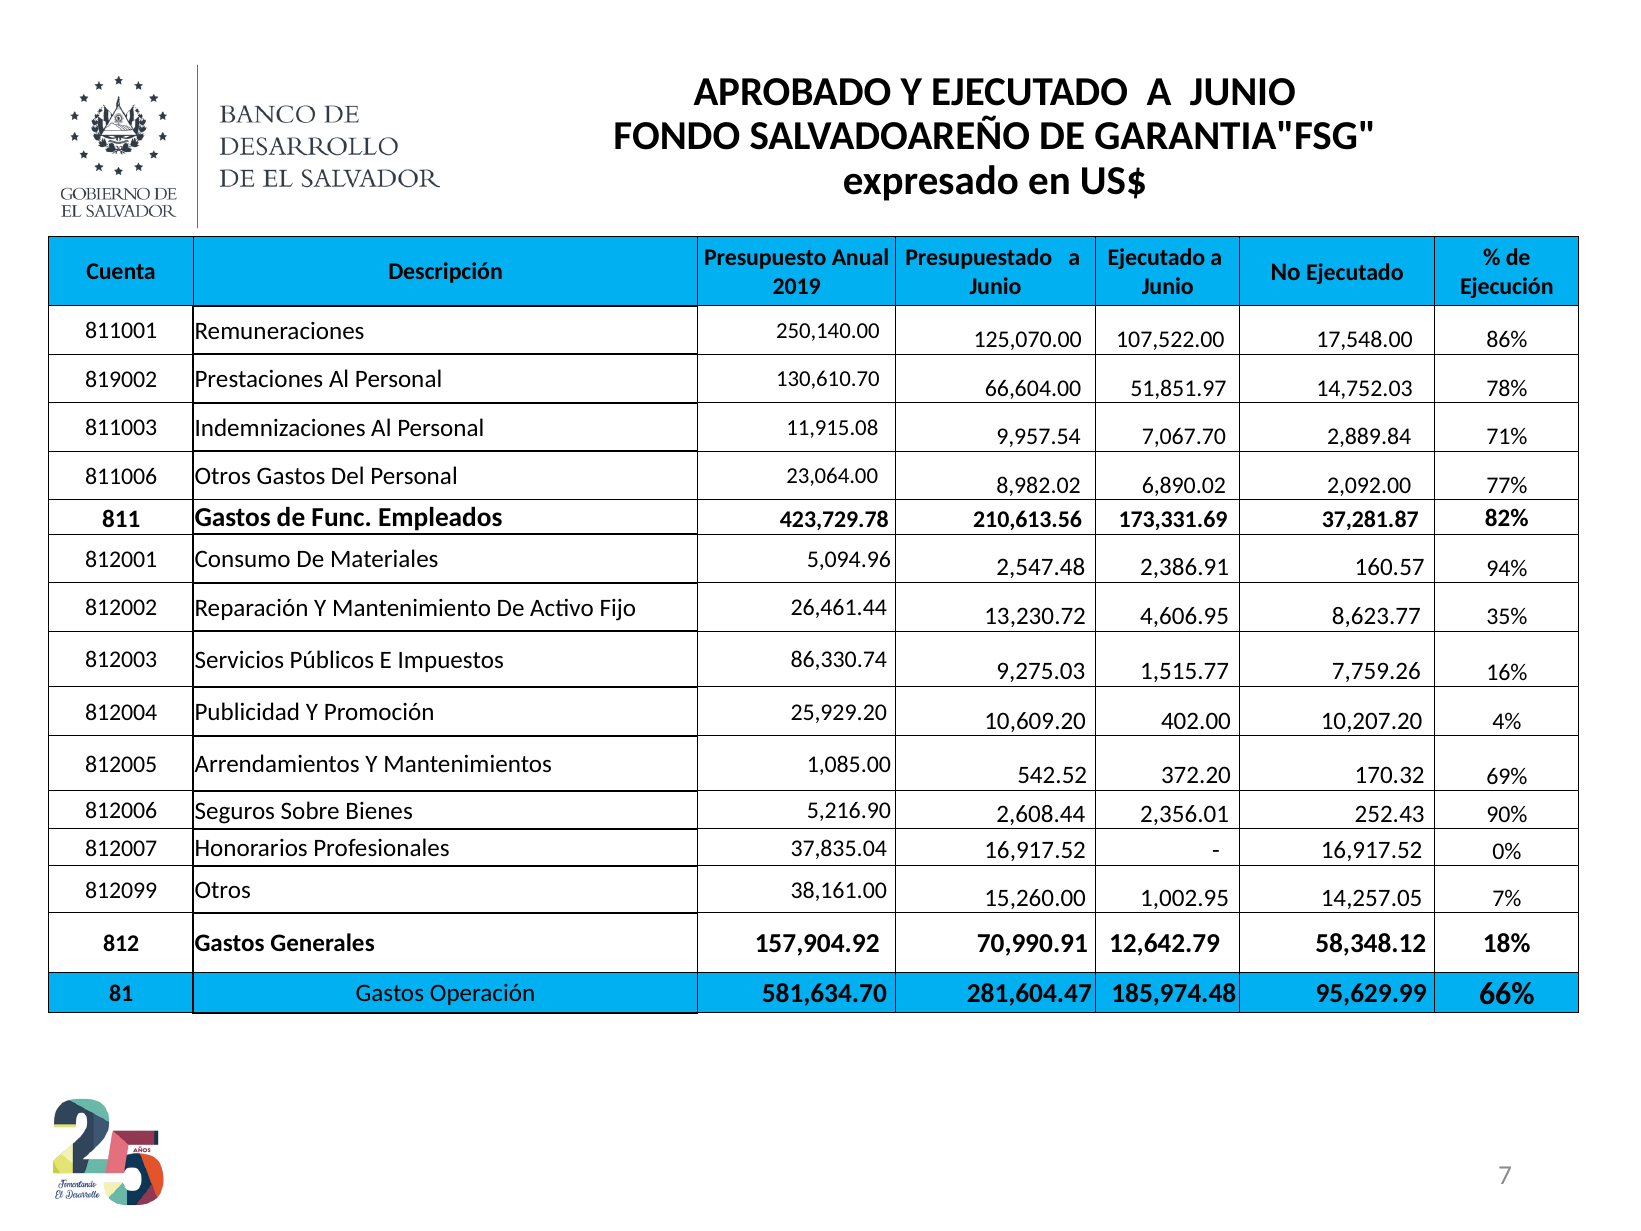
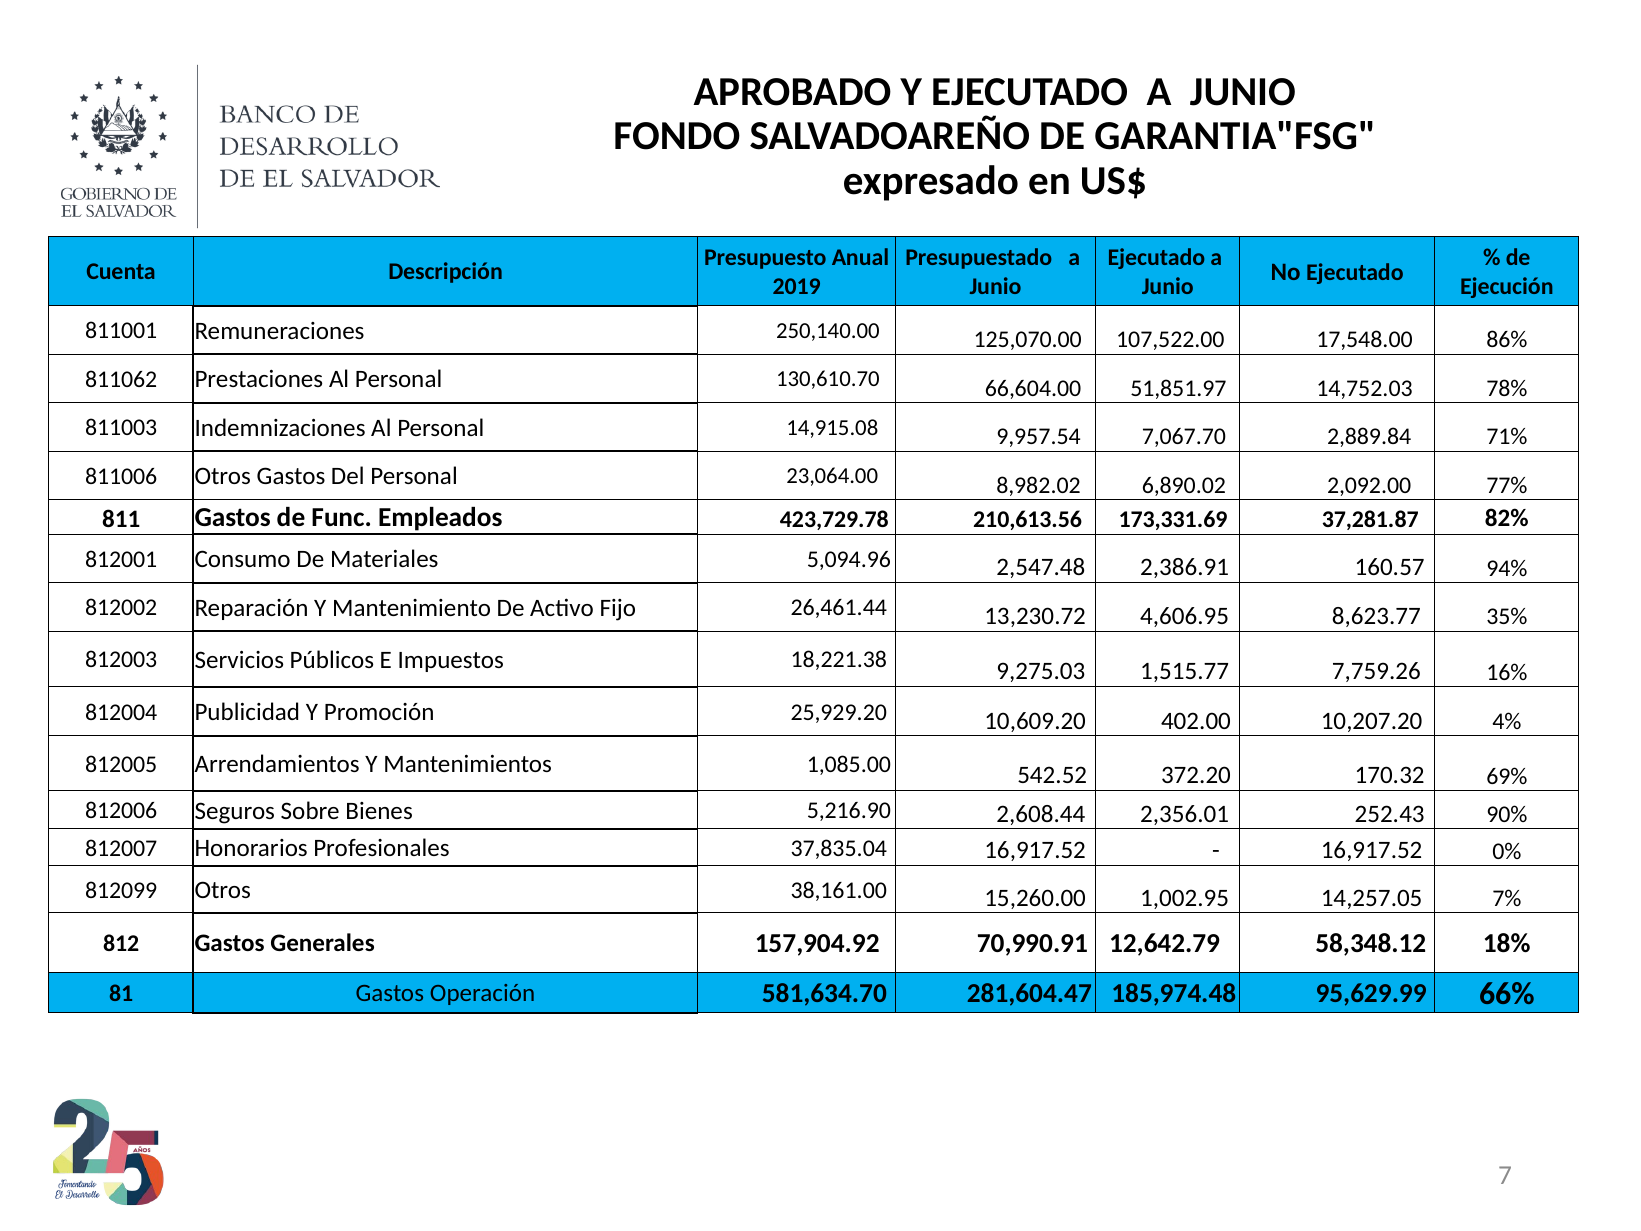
819002: 819002 -> 811062 (121, 379)
11,915.08: 11,915.08 -> 14,915.08 (832, 428)
86,330.74: 86,330.74 -> 18,221.38 (839, 660)
